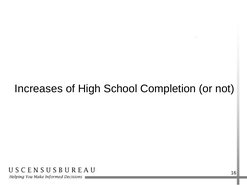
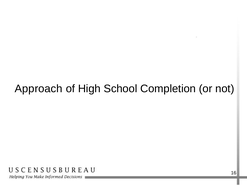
Increases: Increases -> Approach (39, 89)
